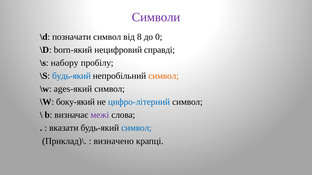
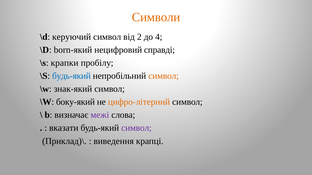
Символи colour: purple -> orange (156, 17)
позначати: позначати -> керуючий (72, 37)
8: 8 -> 2 (139, 37)
0: 0 -> 4 (159, 37)
набору: набору -> крапки (65, 63)
ages-який: ages-який -> знак-який (73, 89)
цифро-літерний colour: blue -> orange (139, 102)
символ colour: blue -> purple (136, 128)
визначено: визначено -> виведення (114, 141)
